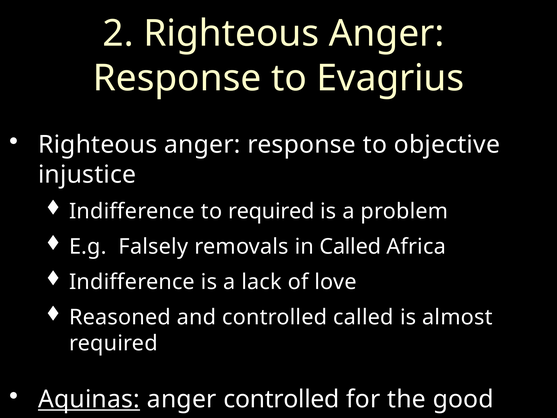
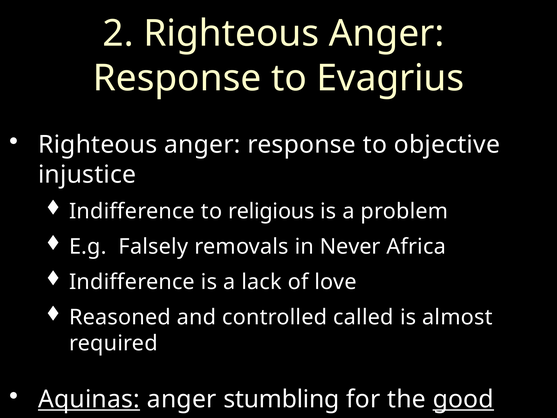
to required: required -> religious (271, 211)
in Called: Called -> Never (350, 247)
anger controlled: controlled -> stumbling (281, 399)
good underline: none -> present (463, 399)
